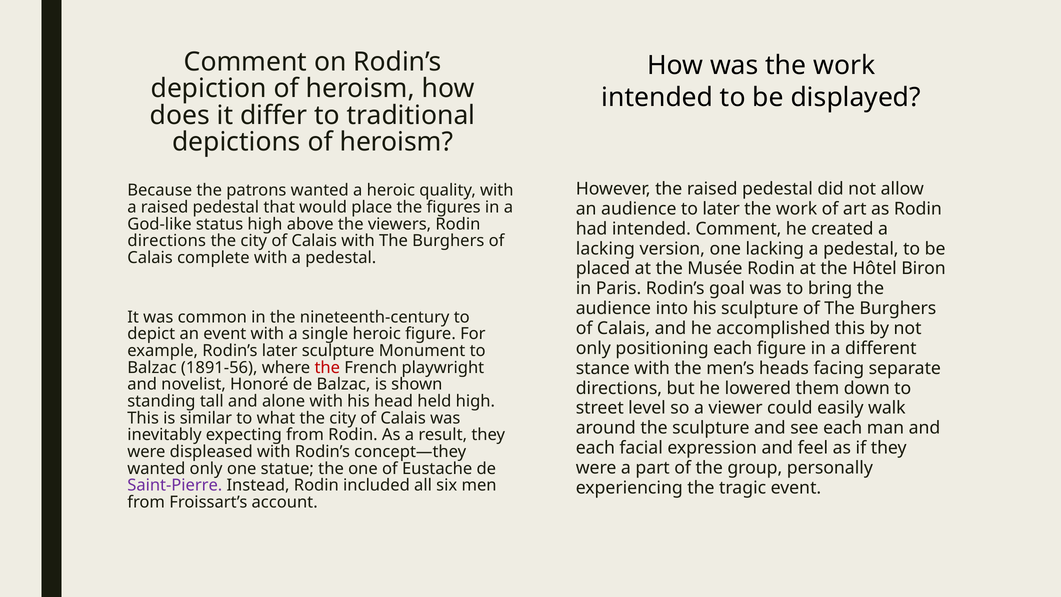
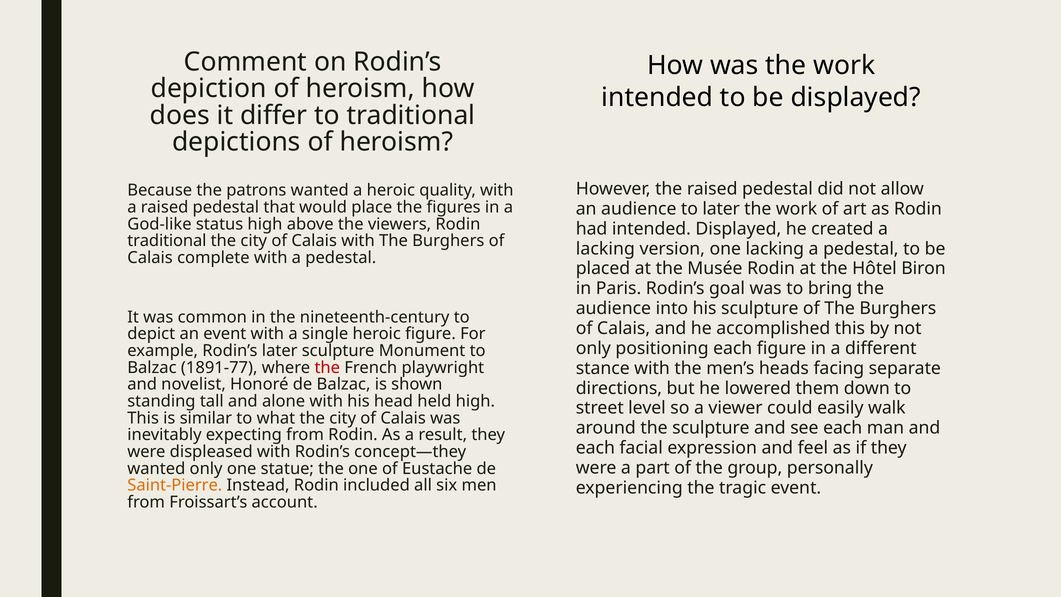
intended Comment: Comment -> Displayed (738, 229)
directions: directions -> traditional (167, 241)
1891-56: 1891-56 -> 1891-77 (219, 368)
Saint-Pierre colour: purple -> orange (175, 485)
